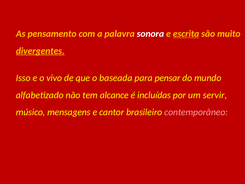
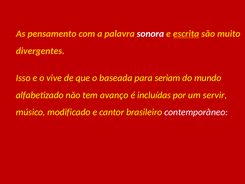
divergentes underline: present -> none (40, 51)
vivo: vivo -> vive (54, 78)
pensar: pensar -> seriam (167, 78)
alcance: alcance -> avanço (114, 95)
mensagens: mensagens -> modificado (69, 112)
contemporâneo colour: pink -> white (196, 112)
